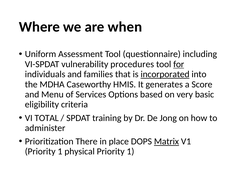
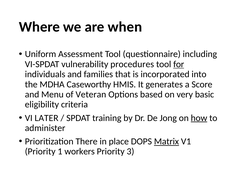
incorporated underline: present -> none (165, 74)
Services: Services -> Veteran (91, 94)
TOTAL: TOTAL -> LATER (47, 118)
how underline: none -> present (199, 118)
physical: physical -> workers (80, 152)
1: 1 -> 3 (130, 152)
